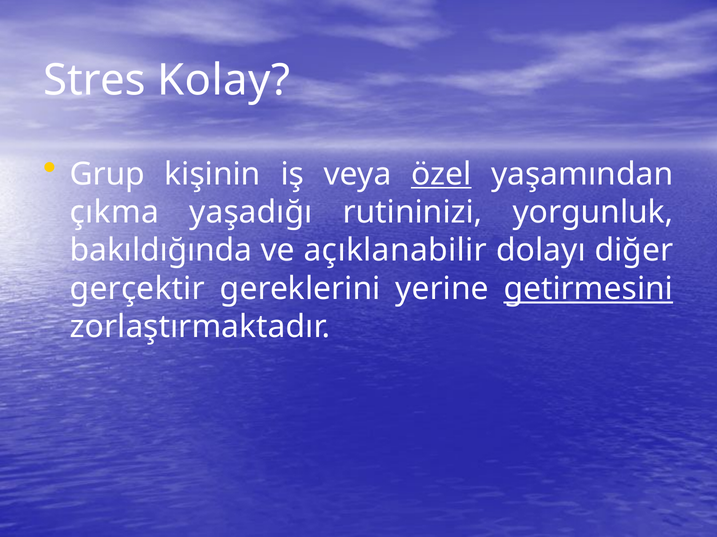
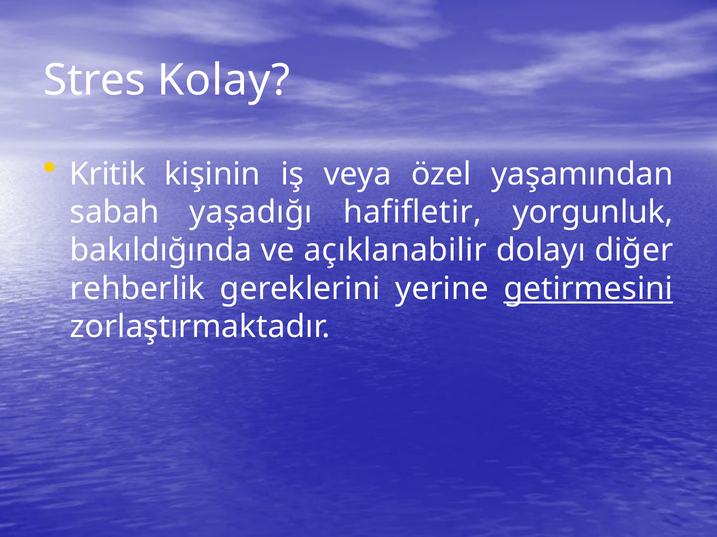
Grup: Grup -> Kritik (107, 174)
özel underline: present -> none (441, 174)
çıkma: çıkma -> sabah (115, 213)
rutininizi: rutininizi -> hafifletir (412, 213)
gerçektir: gerçektir -> rehberlik (137, 289)
